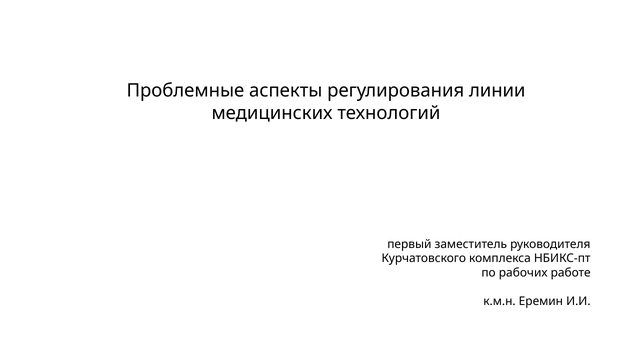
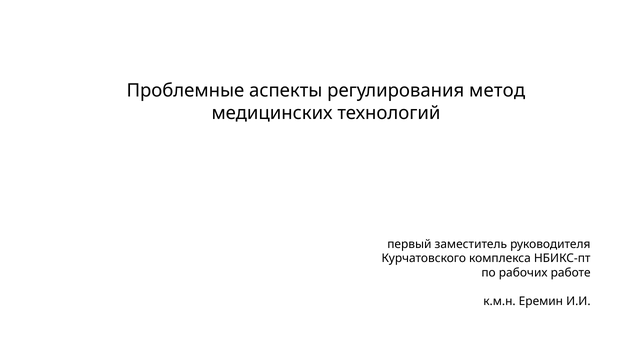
линии: линии -> метод (497, 91)
